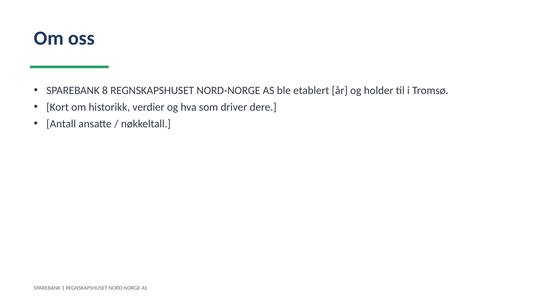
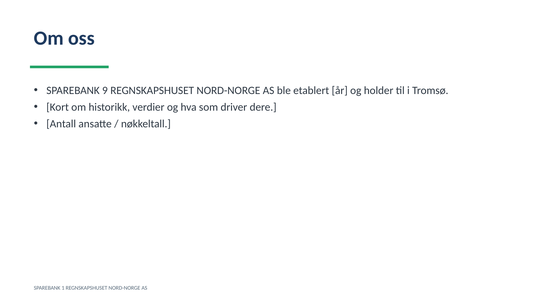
8: 8 -> 9 (105, 90)
